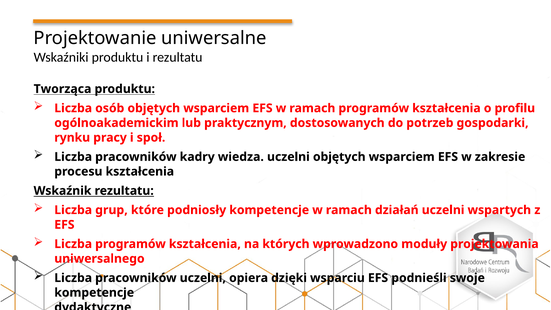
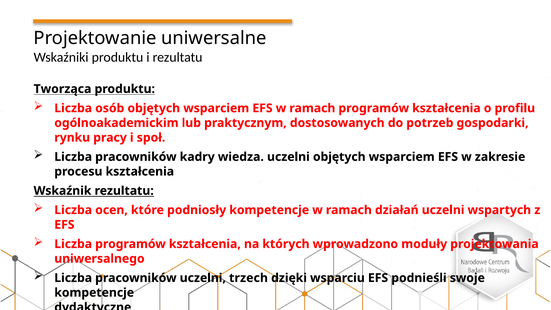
grup: grup -> ocen (111, 210)
opiera: opiera -> trzech (249, 278)
